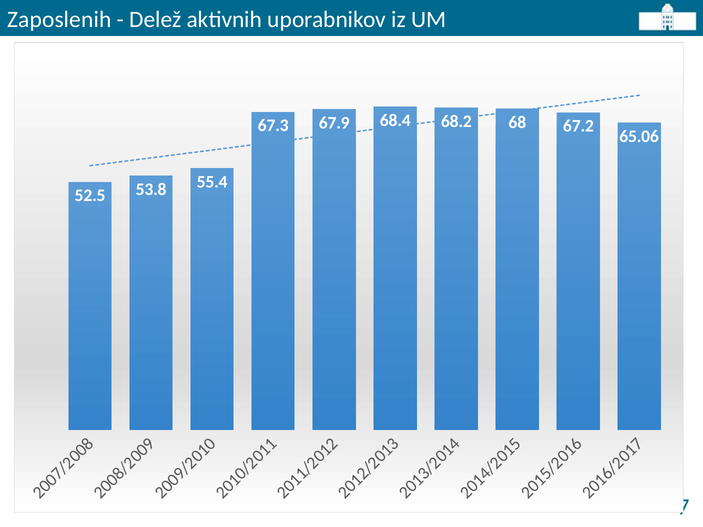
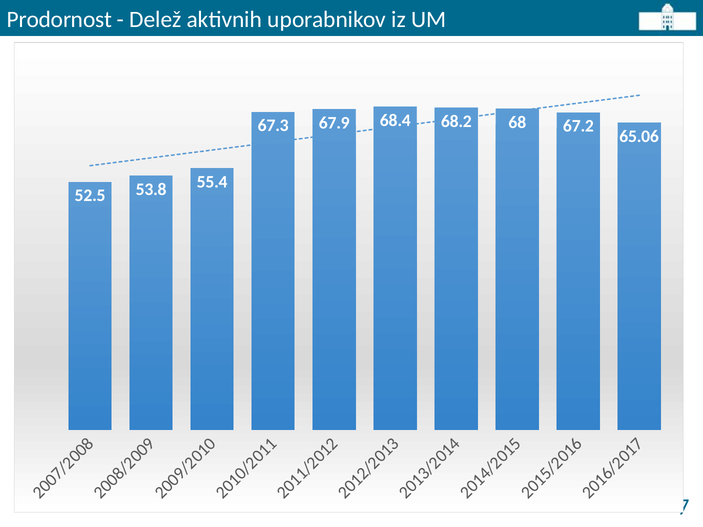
Zaposlenih: Zaposlenih -> Prodornost (59, 20)
